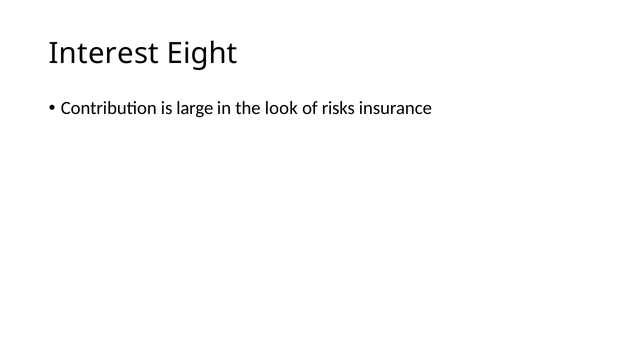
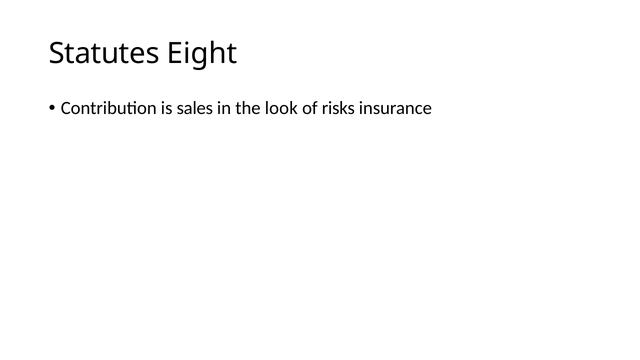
Interest: Interest -> Statutes (104, 54)
large: large -> sales (195, 108)
